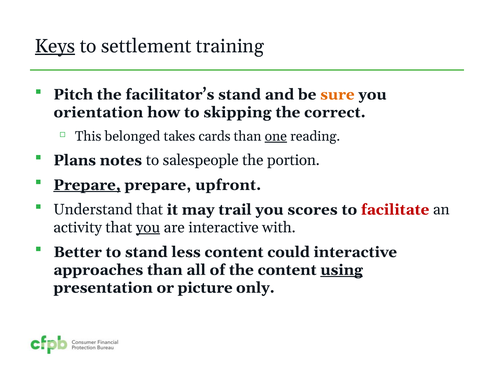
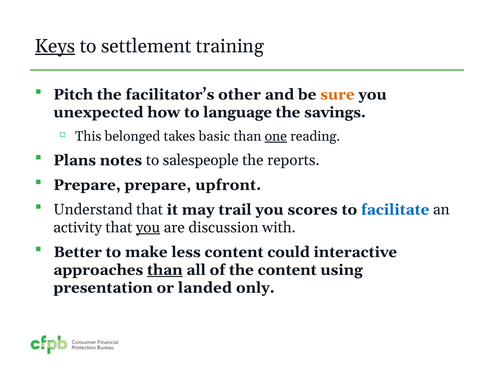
facilitator’s stand: stand -> other (240, 95)
orientation: orientation -> unexpected (98, 112)
skipping: skipping -> language (238, 112)
correct: correct -> savings (335, 112)
cards: cards -> basic (214, 137)
portion: portion -> reports (293, 161)
Prepare underline: present -> none (87, 185)
facilitate colour: red -> blue (395, 210)
are interactive: interactive -> discussion (223, 228)
to stand: stand -> make (146, 252)
than underline: none -> present (165, 270)
using underline: present -> none (342, 270)
picture: picture -> landed (205, 288)
